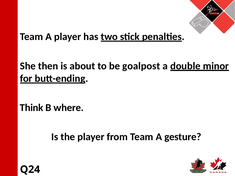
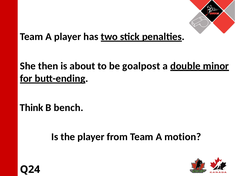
where: where -> bench (69, 108)
gesture: gesture -> motion (183, 137)
